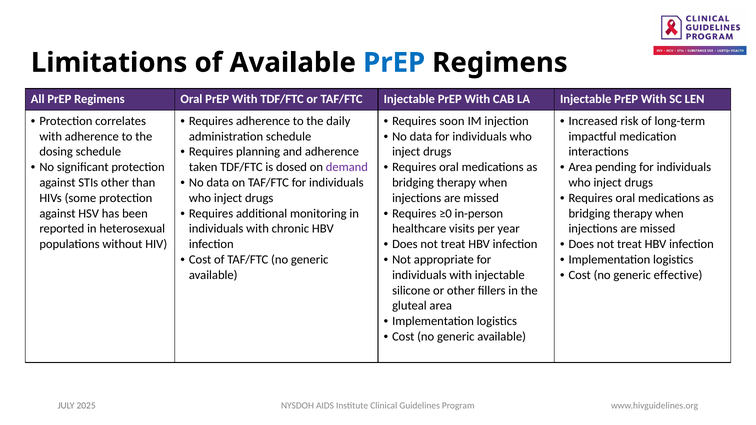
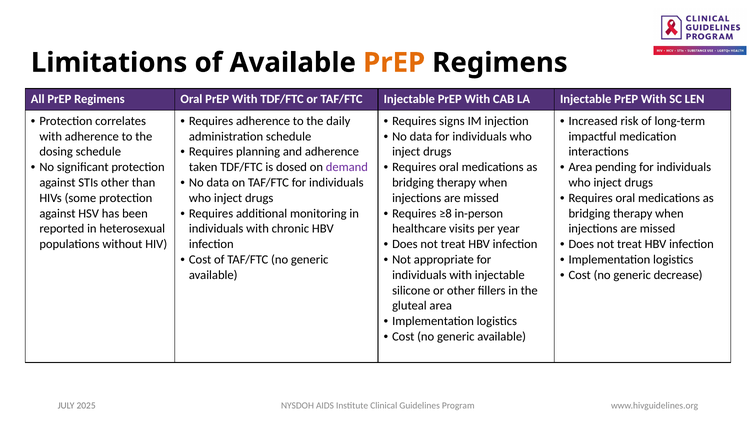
PrEP colour: blue -> orange (394, 63)
soon: soon -> signs (452, 121)
≥0: ≥0 -> ≥8 (446, 214)
effective: effective -> decrease (678, 275)
